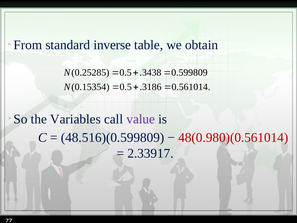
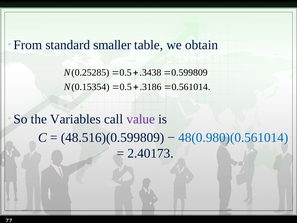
inverse: inverse -> smaller (112, 45)
48(0.980)(0.561014 colour: red -> blue (233, 137)
2.33917: 2.33917 -> 2.40173 (151, 153)
